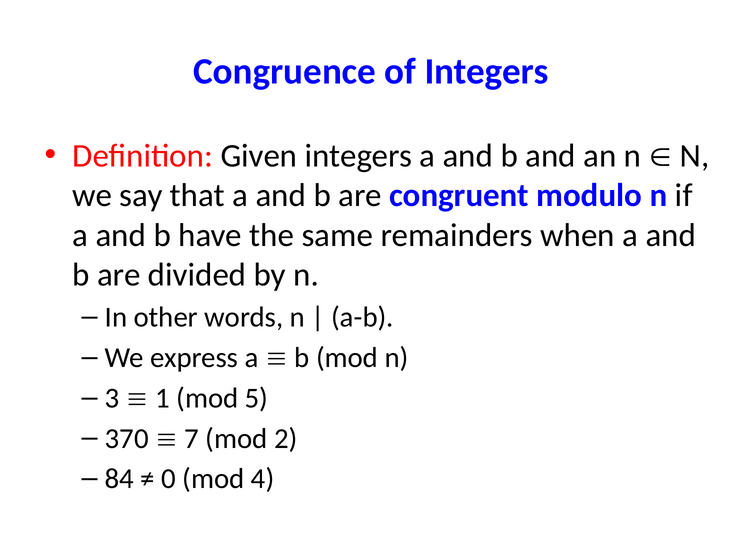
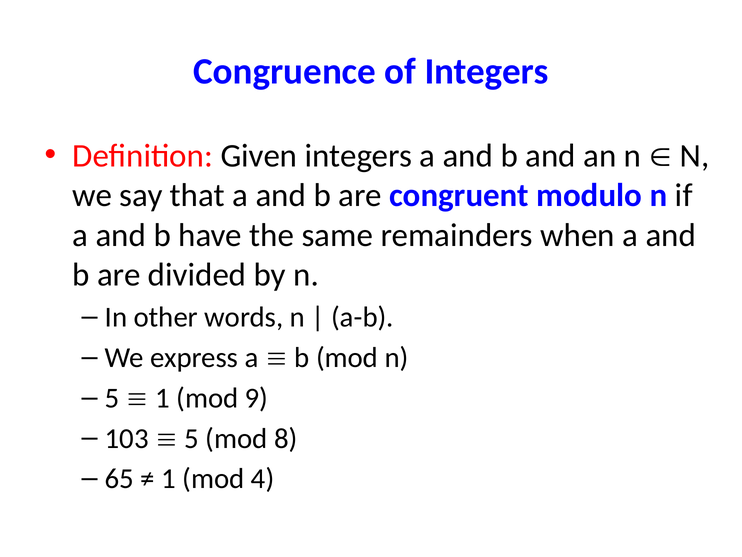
3: 3 -> 5 (112, 398)
5: 5 -> 9 (257, 398)
370: 370 -> 103 (127, 438)
7: 7 -> 5 (192, 438)
2: 2 -> 8 (286, 438)
84: 84 -> 65 (119, 478)
0: 0 -> 1 (169, 478)
